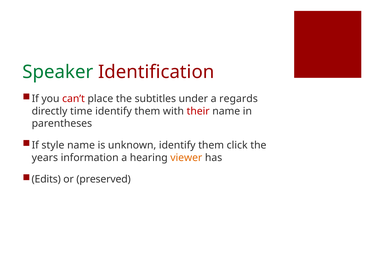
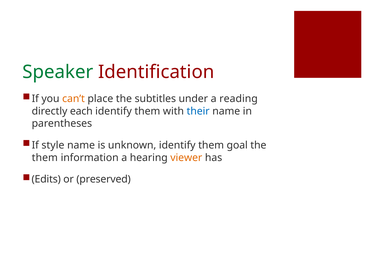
can’t colour: red -> orange (73, 99)
regards: regards -> reading (239, 99)
time: time -> each (81, 111)
their colour: red -> blue (198, 111)
click: click -> goal (237, 146)
years: years -> them (45, 158)
